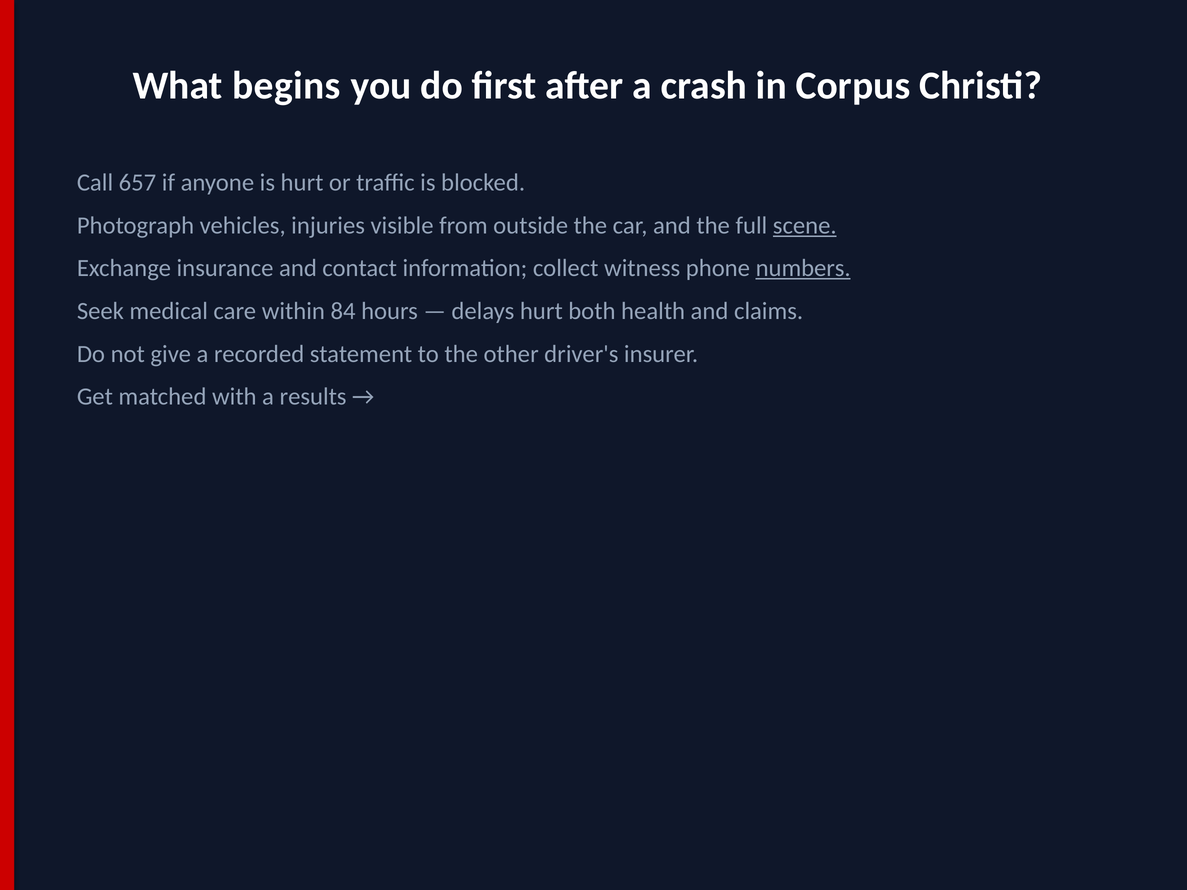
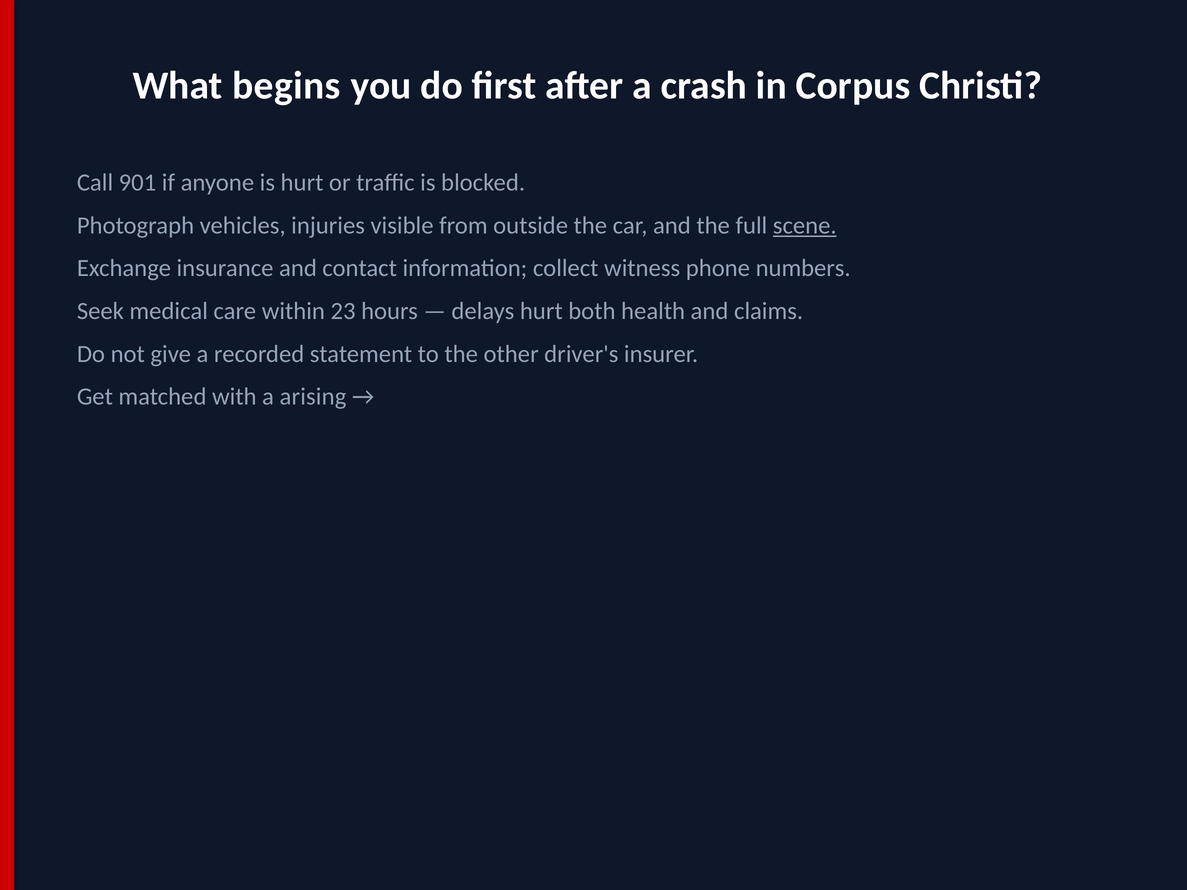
657: 657 -> 901 (137, 183)
numbers underline: present -> none (803, 268)
84: 84 -> 23 (343, 311)
results: results -> arising (313, 397)
